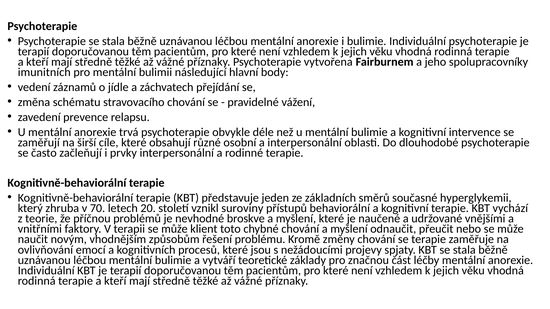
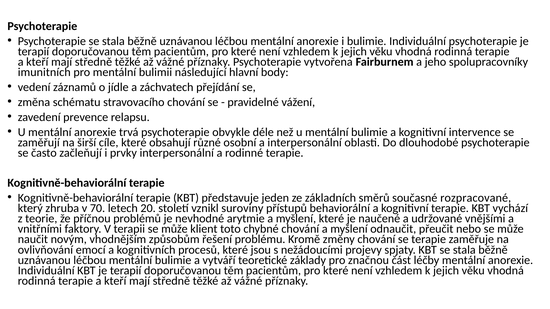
hyperglykemii: hyperglykemii -> rozpracované (476, 198)
broskve: broskve -> arytmie (246, 219)
